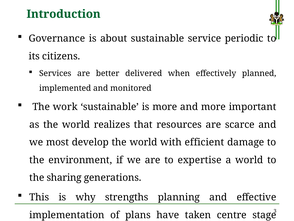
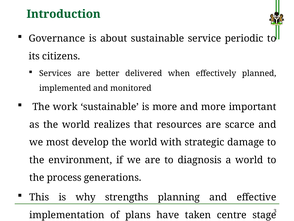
efficient: efficient -> strategic (205, 142)
expertise: expertise -> diagnosis (200, 160)
sharing: sharing -> process (64, 177)
